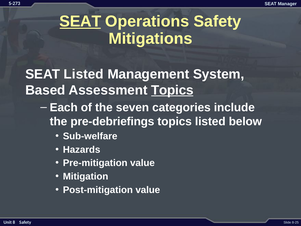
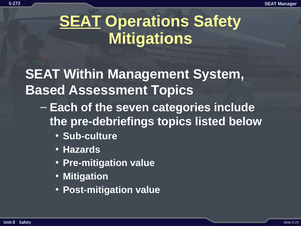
SEAT Listed: Listed -> Within (84, 74)
Topics underline: present -> none (172, 90)
Sub-welfare: Sub-welfare -> Sub-culture (90, 136)
